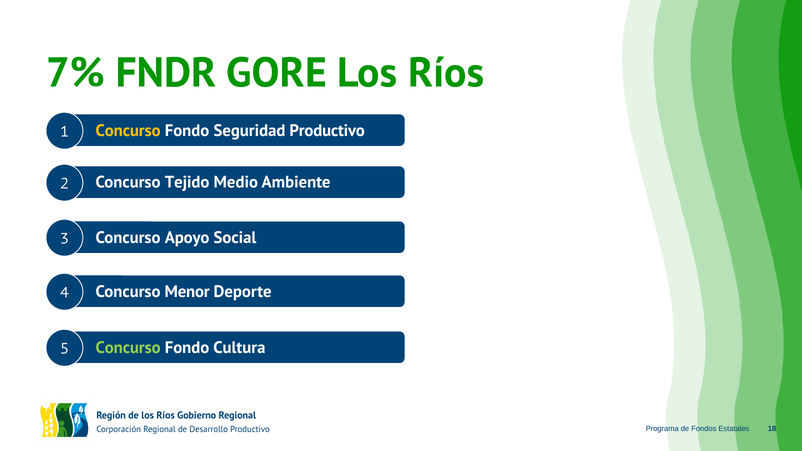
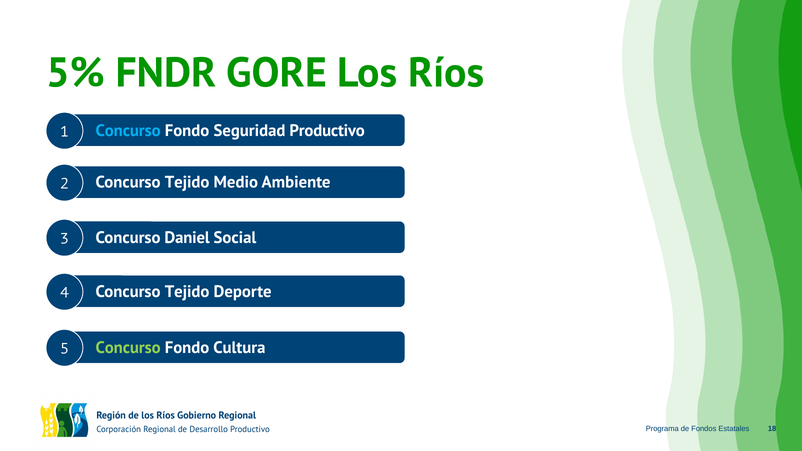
7%: 7% -> 5% (76, 73)
Concurso colour: yellow -> light blue (128, 131)
Apoyo: Apoyo -> Daniel (187, 238)
Menor: Menor -> Tejido (187, 292)
